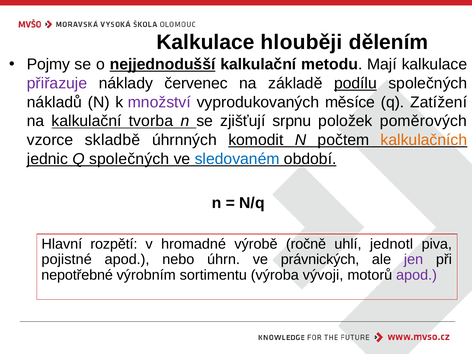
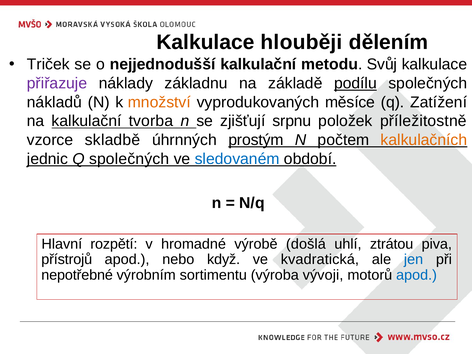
Pojmy: Pojmy -> Triček (48, 64)
nejjednodušší underline: present -> none (163, 64)
Mají: Mají -> Svůj (382, 64)
červenec: červenec -> základnu (196, 83)
množství colour: purple -> orange (159, 102)
poměrových: poměrových -> příležitostně (423, 121)
komodit: komodit -> prostým (256, 140)
ročně: ročně -> došlá (306, 244)
jednotl: jednotl -> ztrátou (392, 244)
pojistné: pojistné -> přístrojů (67, 260)
úhrn: úhrn -> když (224, 260)
právnických: právnických -> kvadratická (320, 260)
jen colour: purple -> blue (414, 260)
apod colour: purple -> blue (417, 275)
